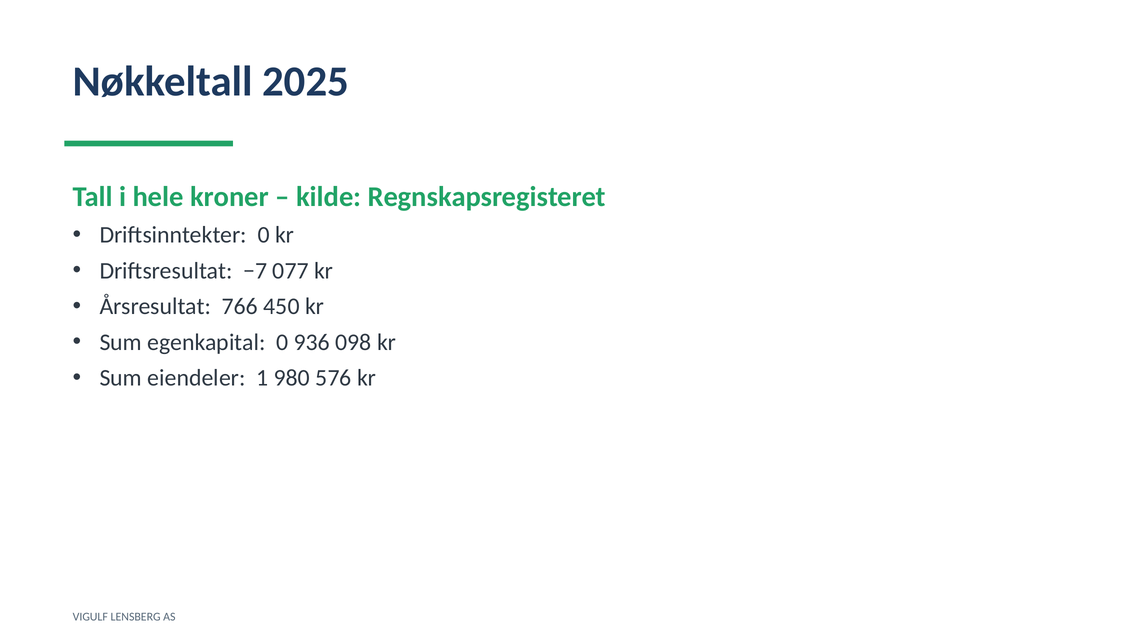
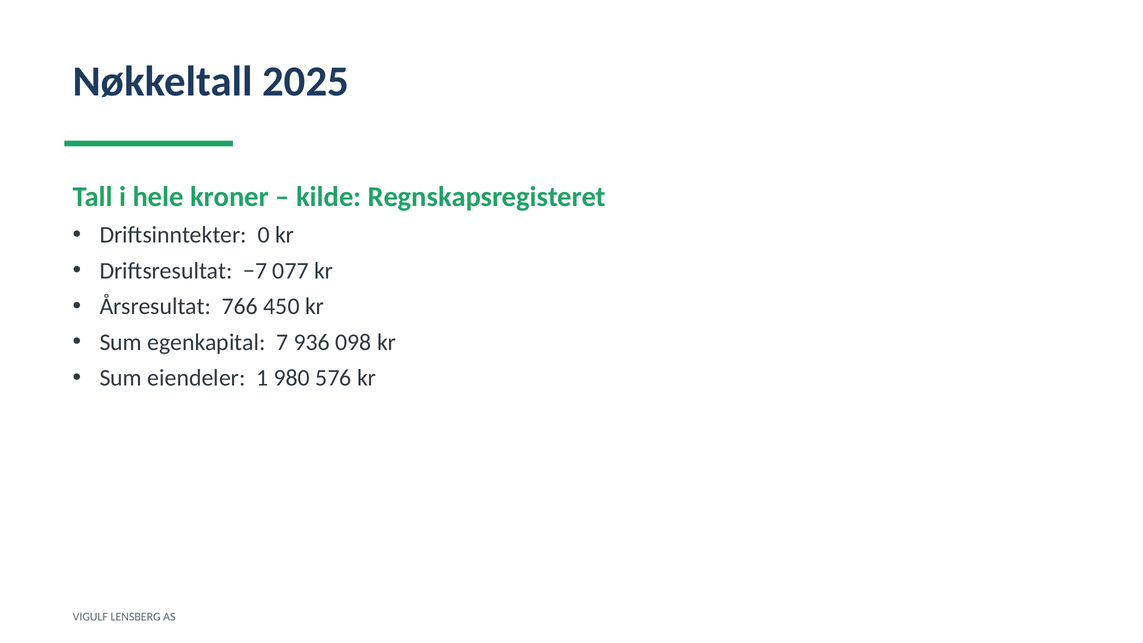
egenkapital 0: 0 -> 7 (282, 342)
